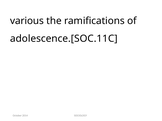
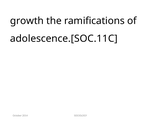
various: various -> growth (27, 21)
